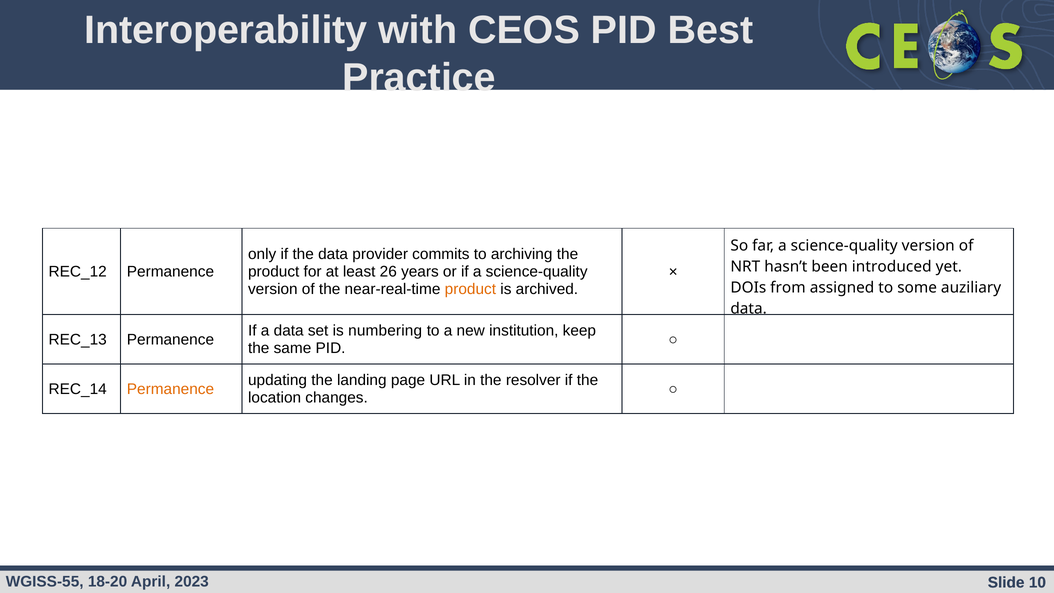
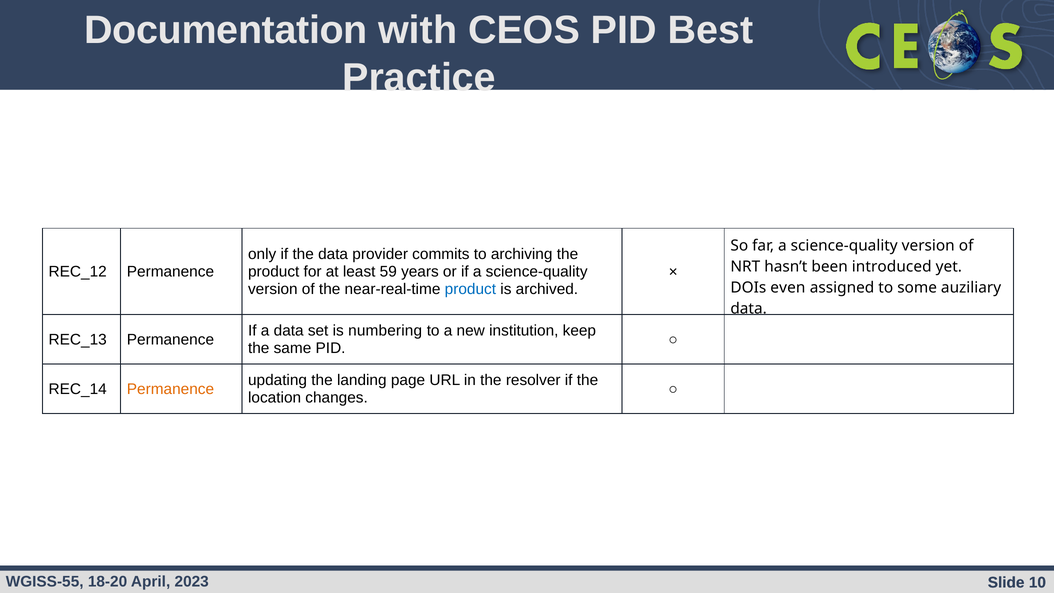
Interoperability: Interoperability -> Documentation (226, 30)
26: 26 -> 59 (388, 272)
product colour: orange -> blue (470, 289)
from: from -> even (788, 288)
